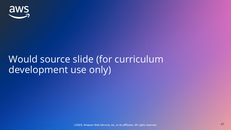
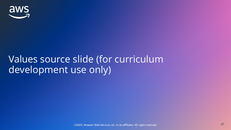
Would: Would -> Values (23, 59)
